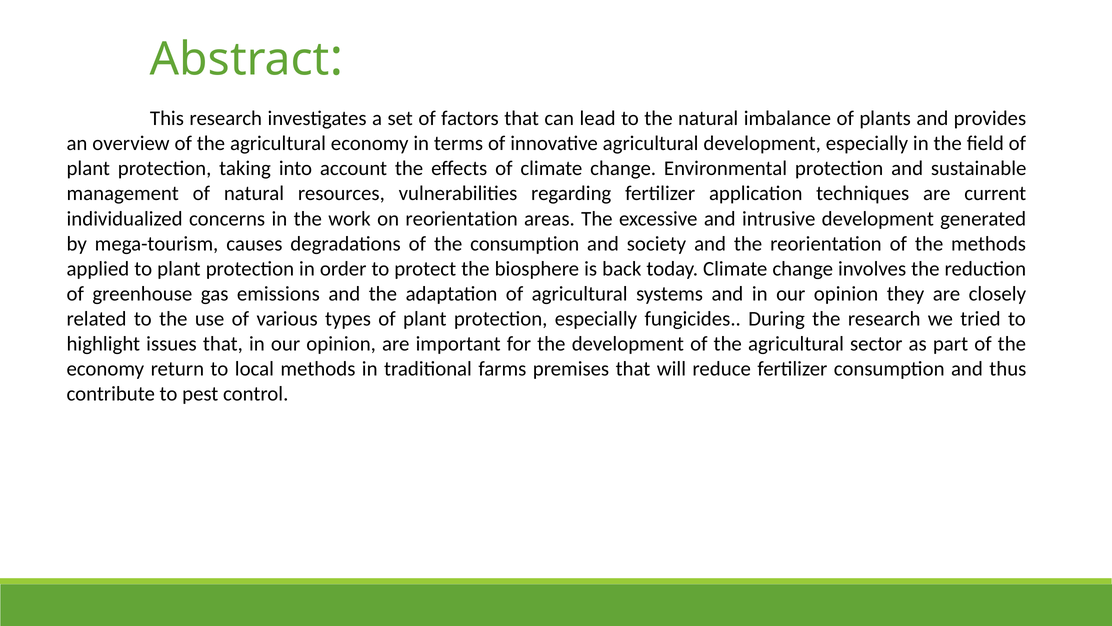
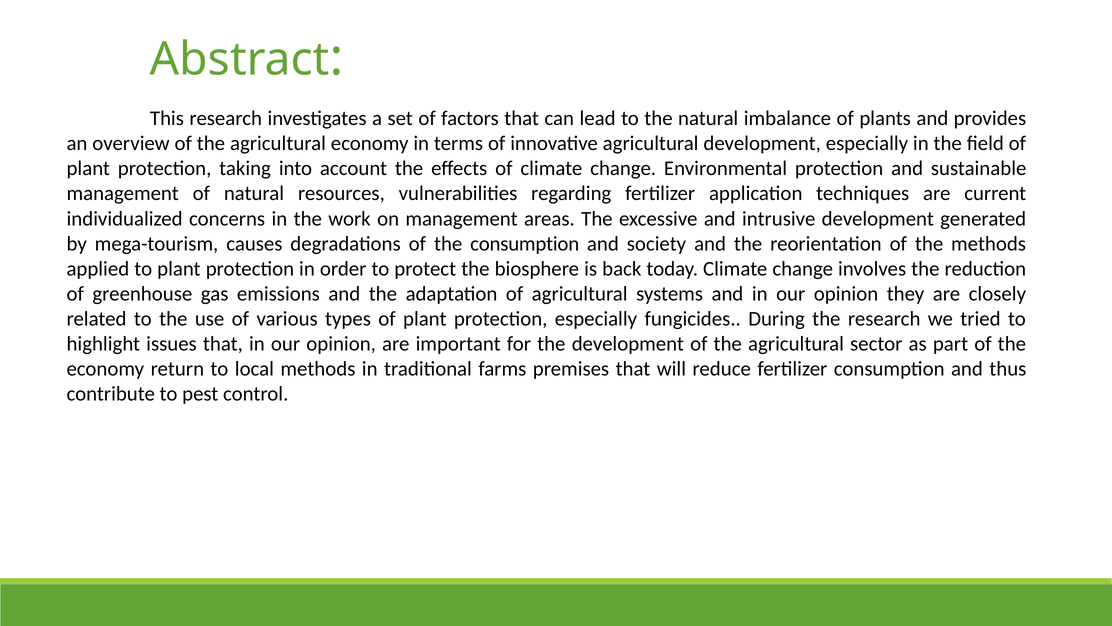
on reorientation: reorientation -> management (462, 218)
